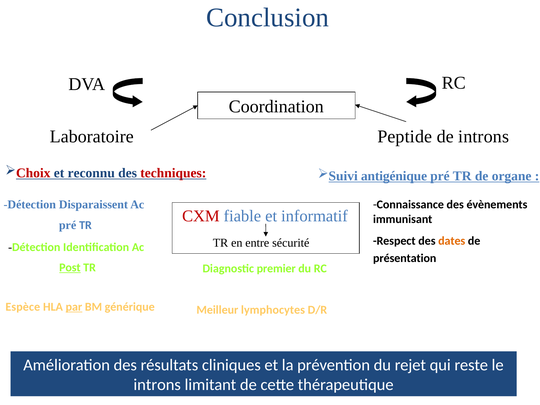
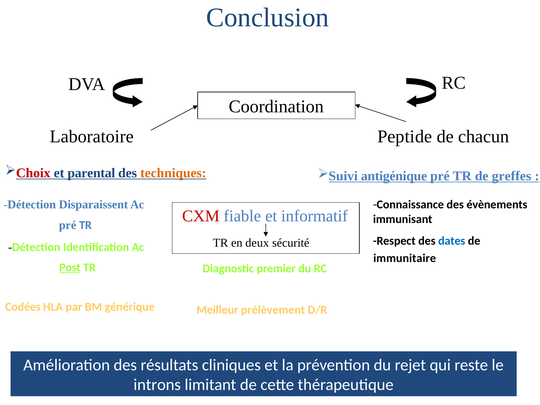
de introns: introns -> chacun (484, 136)
reconnu: reconnu -> parental (91, 173)
techniques colour: red -> orange (173, 173)
organe: organe -> greffes (512, 176)
dates colour: orange -> blue (452, 241)
entre: entre -> deux (257, 243)
présentation: présentation -> immunitaire (405, 258)
Espèce: Espèce -> Codées (23, 307)
par underline: present -> none (74, 307)
lymphocytes: lymphocytes -> prélèvement (273, 310)
